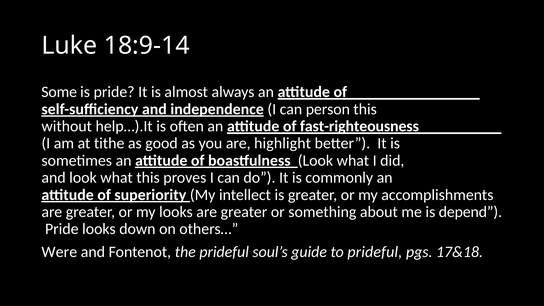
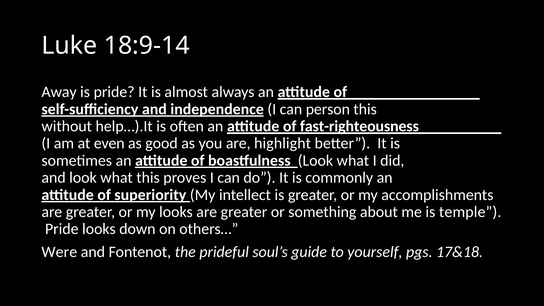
Some: Some -> Away (59, 92)
tithe: tithe -> even (109, 143)
depend: depend -> temple (470, 212)
to prideful: prideful -> yourself (375, 252)
